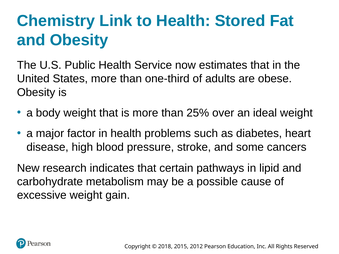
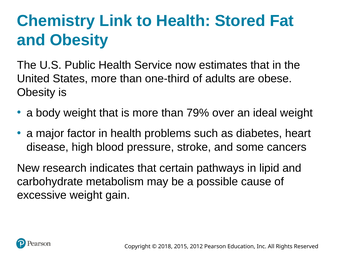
25%: 25% -> 79% (198, 113)
